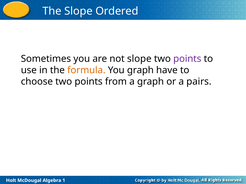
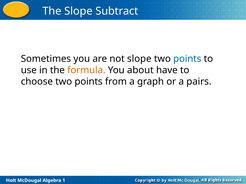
Ordered: Ordered -> Subtract (117, 11)
points colour: purple -> blue (187, 59)
You graph: graph -> about (140, 70)
